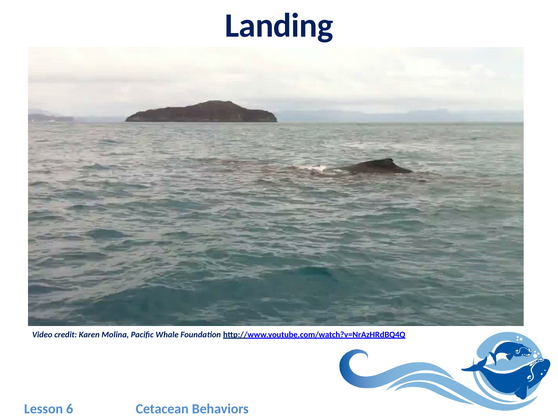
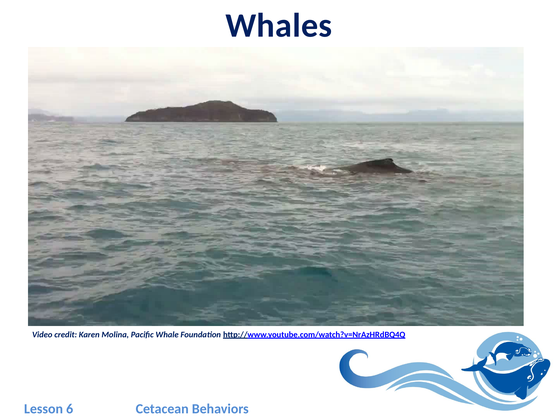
Landing: Landing -> Whales (279, 26)
